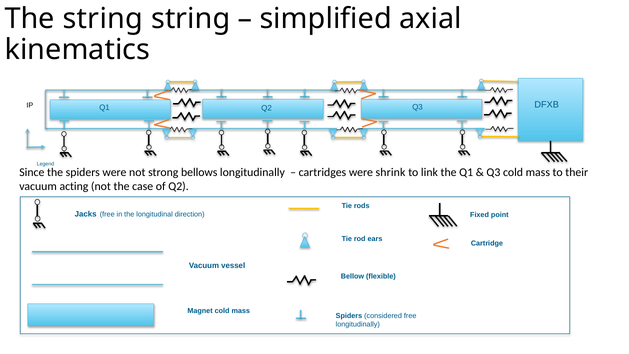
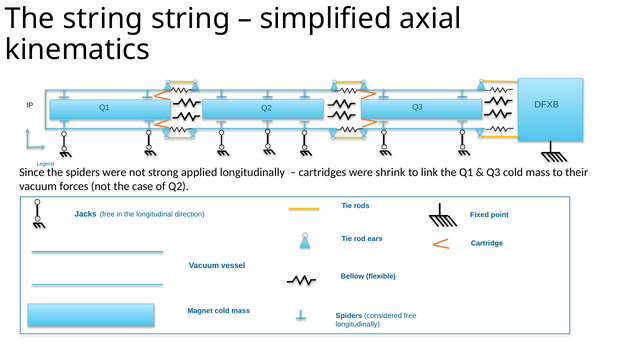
bellows: bellows -> applied (199, 172)
acting: acting -> forces (74, 186)
